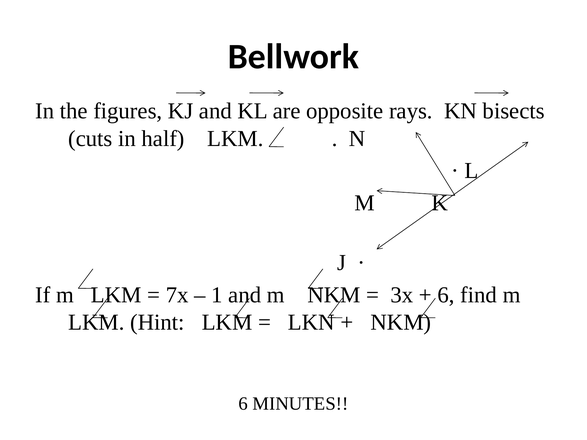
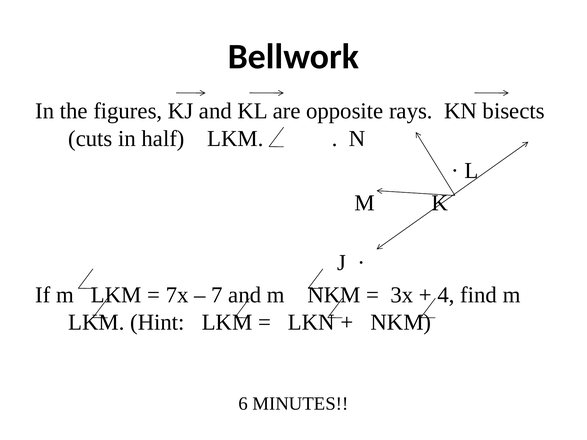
1: 1 -> 7 (217, 295)
6: 6 -> 4 (446, 295)
